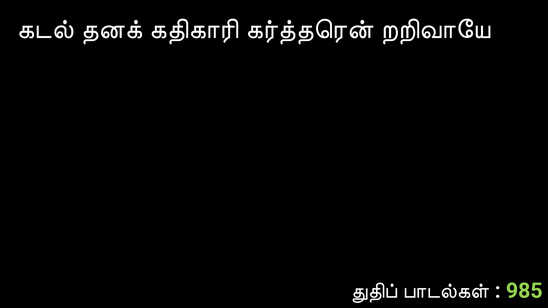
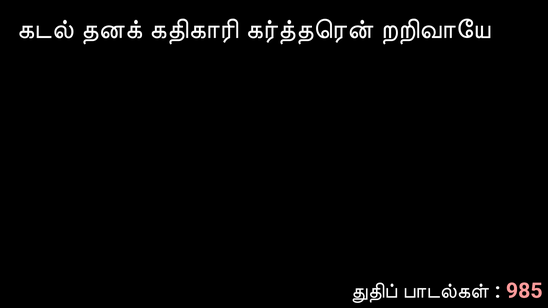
985 colour: light green -> pink (524, 291)
